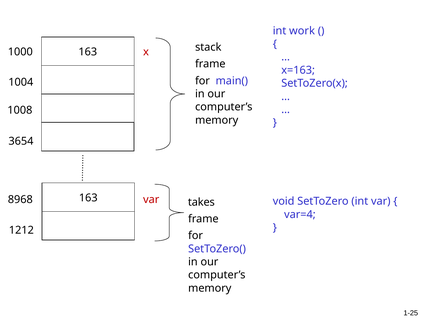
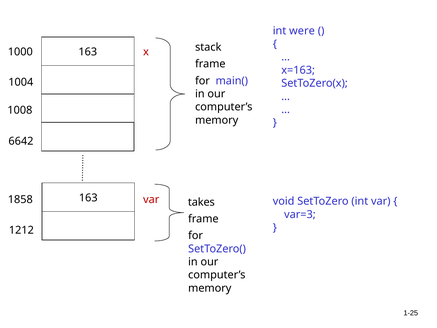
work: work -> were (302, 31)
3654: 3654 -> 6642 (21, 141)
8968: 8968 -> 1858 (20, 199)
var=4: var=4 -> var=3 (300, 214)
